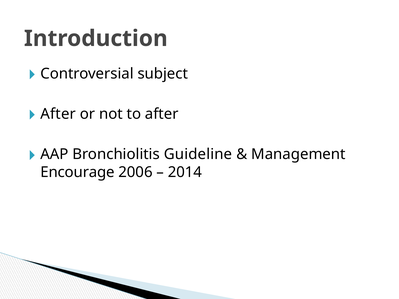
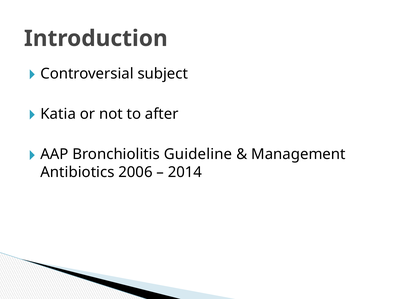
After: After -> Katia (58, 114)
Encourage: Encourage -> Antibiotics (77, 172)
